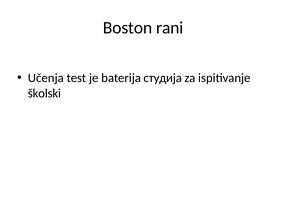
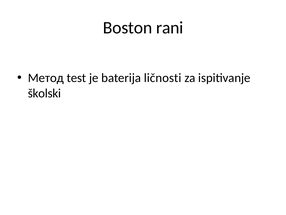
Učenja: Učenja -> Метод (46, 78)
студија: студија -> ličnosti (163, 78)
